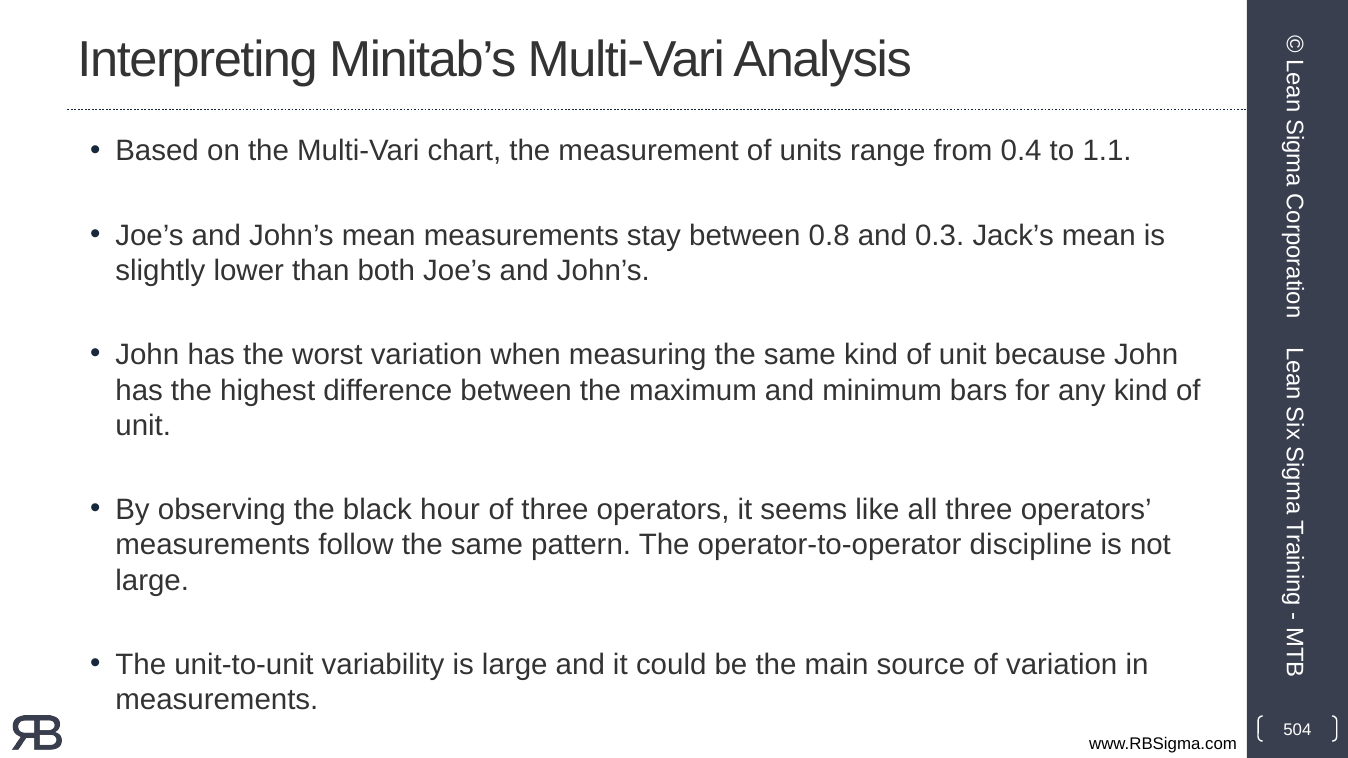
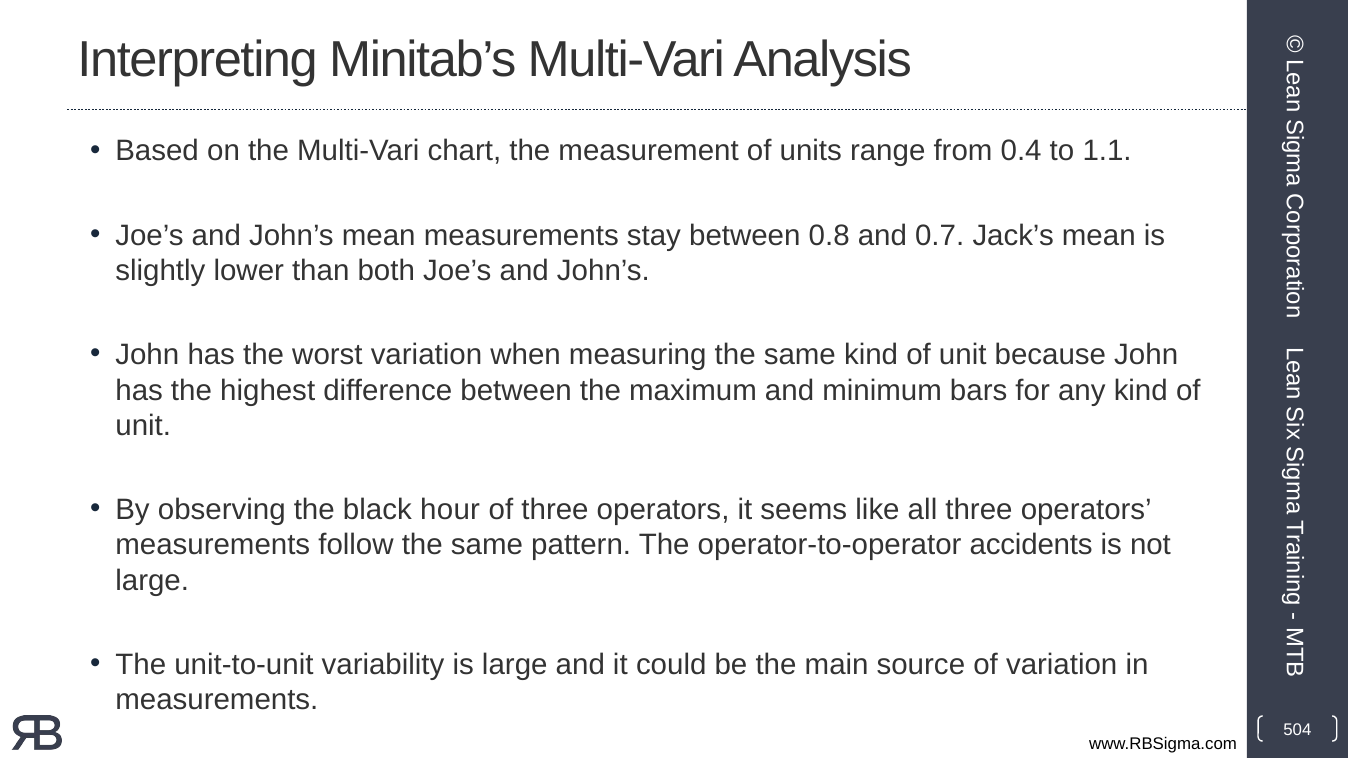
0.3: 0.3 -> 0.7 (940, 235)
discipline: discipline -> accidents (1031, 545)
